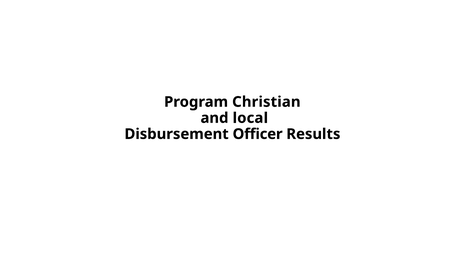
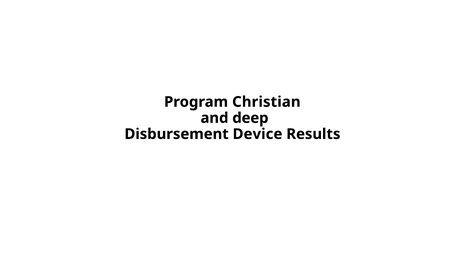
local: local -> deep (250, 118)
Officer: Officer -> Device (257, 134)
